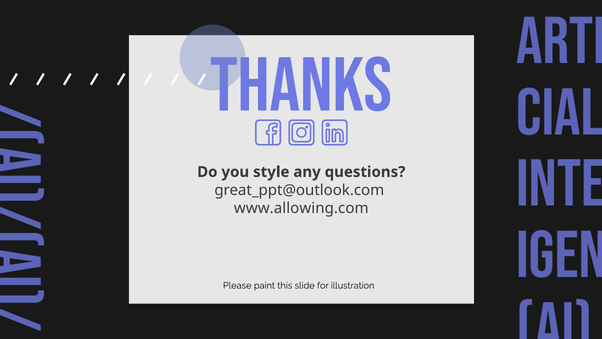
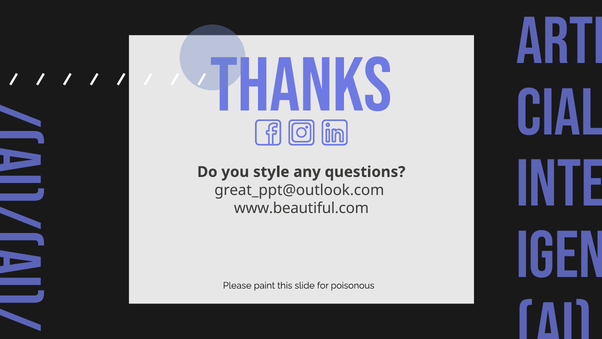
www.allowing.com: www.allowing.com -> www.beautiful.com (301, 208)
illustration: illustration -> poisonous (353, 285)
